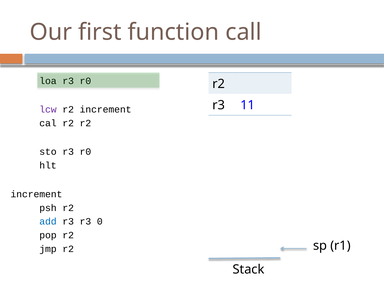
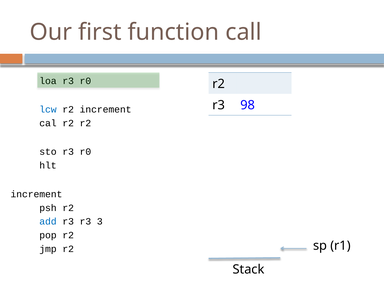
11: 11 -> 98 (248, 105)
lcw colour: purple -> blue (48, 109)
0: 0 -> 3 (100, 222)
